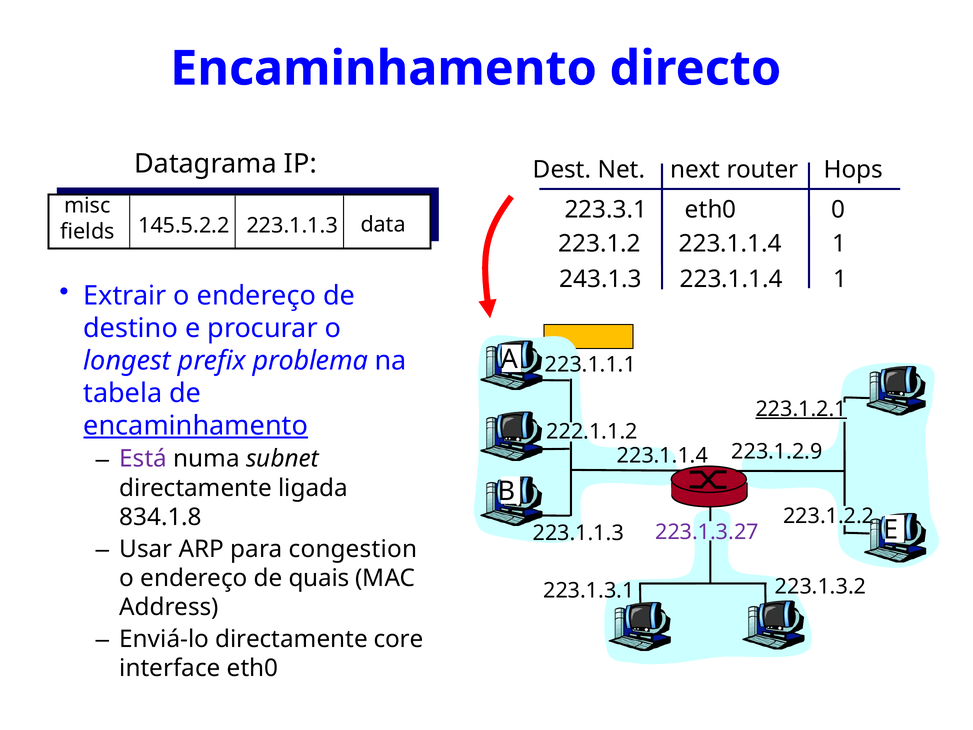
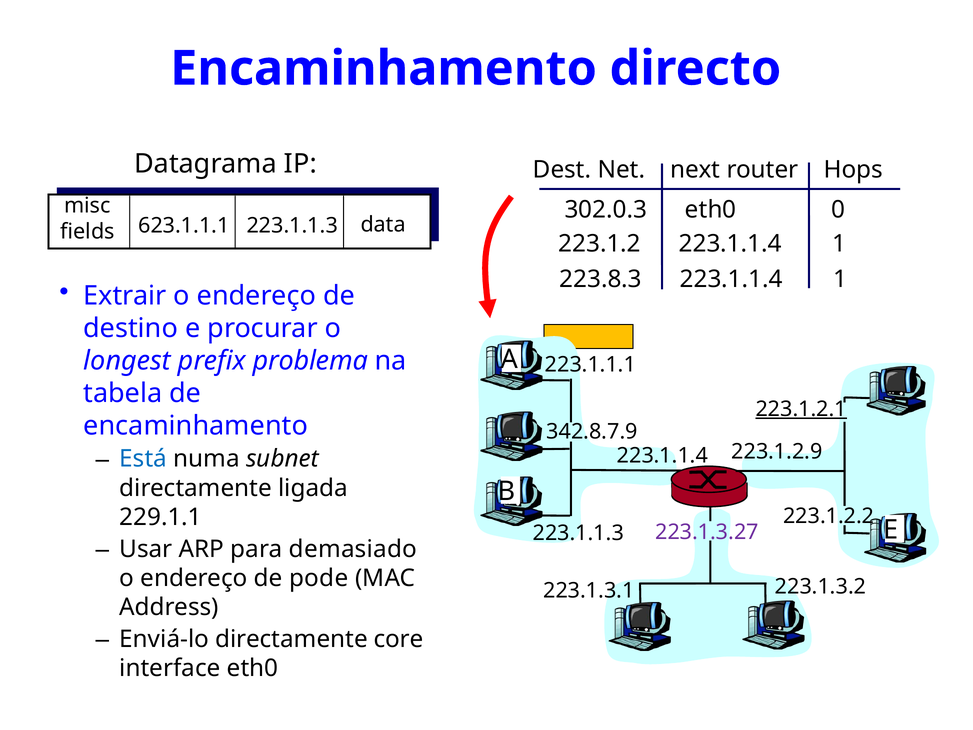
223.3.1: 223.3.1 -> 302.0.3 (606, 210)
145.5.2.2: 145.5.2.2 -> 623.1.1.1 (184, 225)
243.1.3: 243.1.3 -> 223.8.3 (601, 279)
encaminhamento underline: present -> none (196, 426)
222.1.1.2: 222.1.1.2 -> 342.8.7.9 (592, 432)
Está colour: purple -> blue (143, 459)
834.1.8: 834.1.8 -> 229.1.1 (161, 517)
congestion: congestion -> demasiado (353, 549)
quais: quais -> pode (319, 578)
